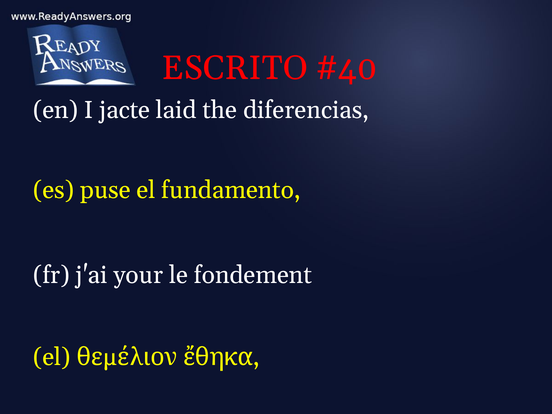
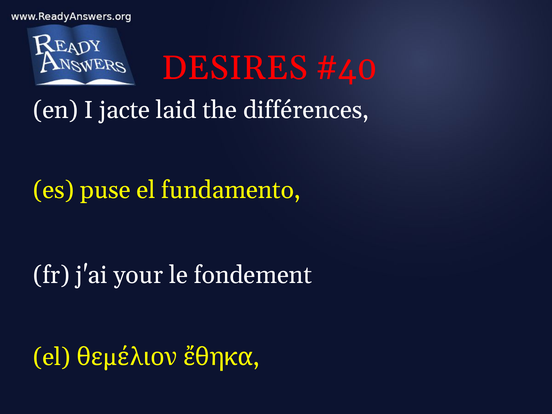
ESCRITO: ESCRITO -> DESIRES (235, 68)
diferencias: diferencias -> différences (306, 110)
